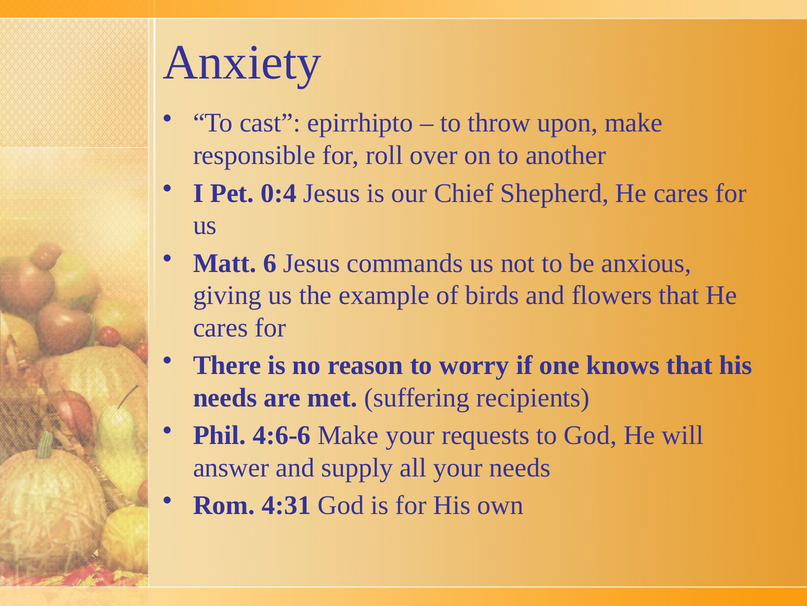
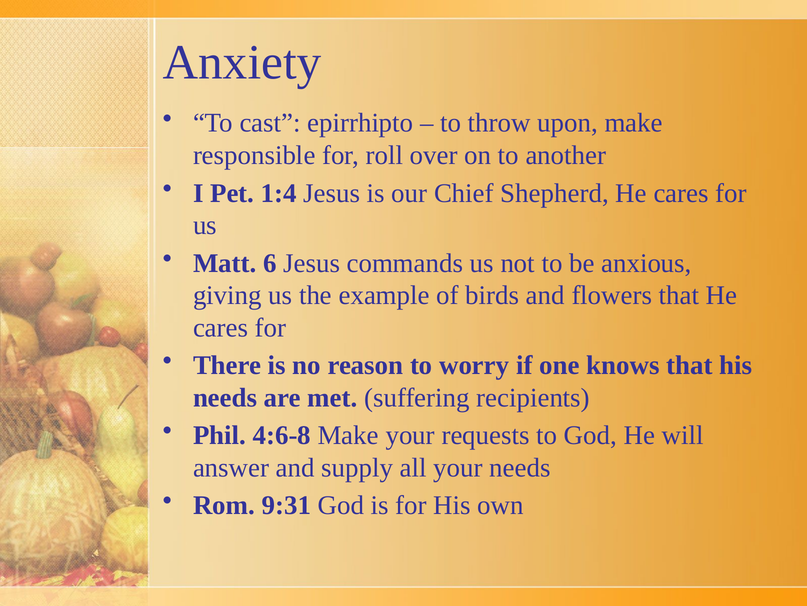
0:4: 0:4 -> 1:4 (279, 193)
4:6-6: 4:6-6 -> 4:6-8 (282, 435)
4:31: 4:31 -> 9:31 (286, 505)
